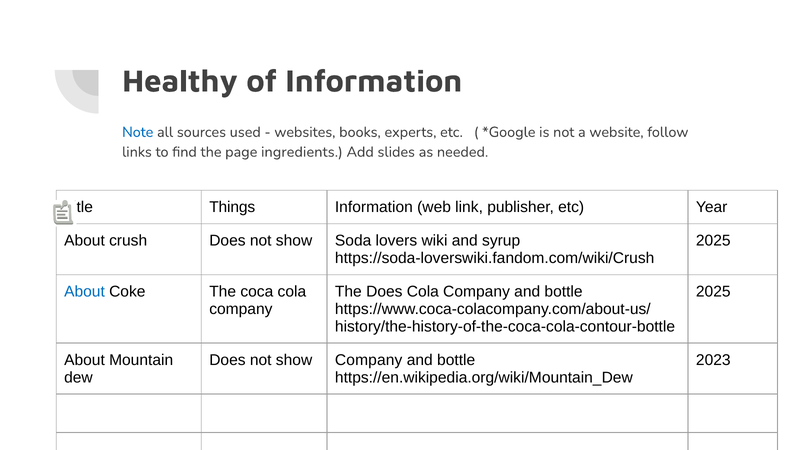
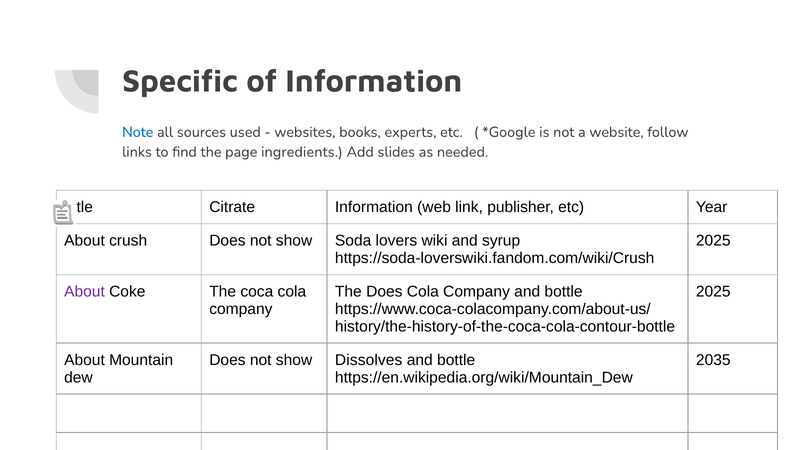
Healthy: Healthy -> Specific (180, 81)
Things: Things -> Citrate (232, 207)
About colour: blue -> purple (84, 292)
show Company: Company -> Dissolves (369, 360)
2023: 2023 -> 2035 (713, 360)
